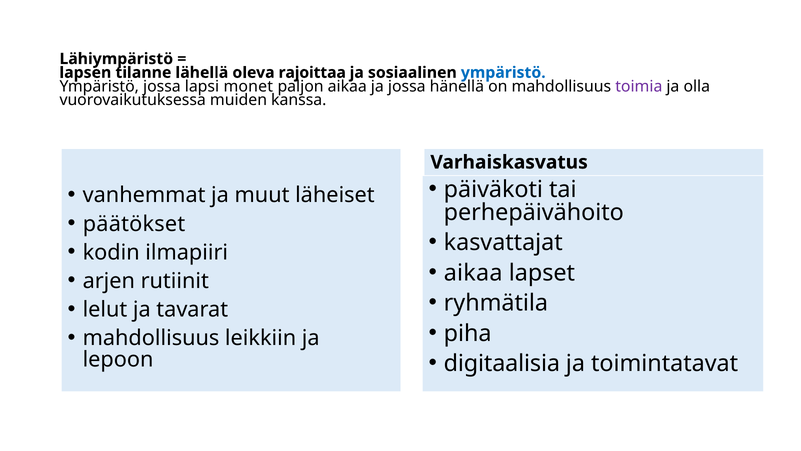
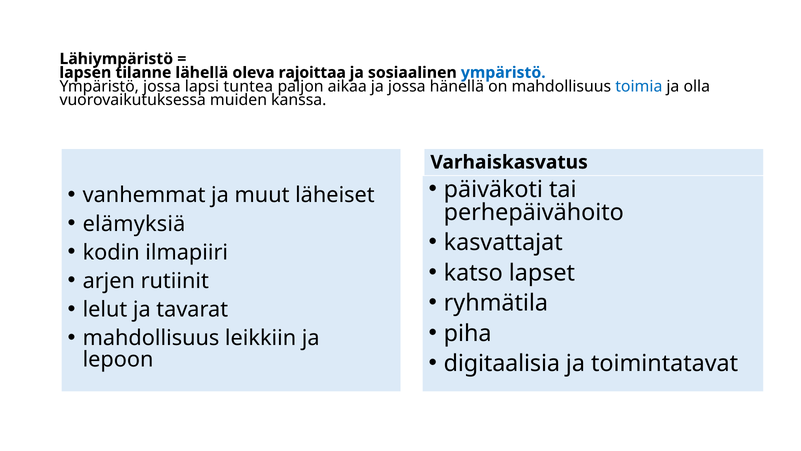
monet: monet -> tuntea (248, 86)
toimia colour: purple -> blue (639, 86)
päätökset: päätökset -> elämyksiä (134, 224)
aikaa: aikaa -> katso (473, 273)
